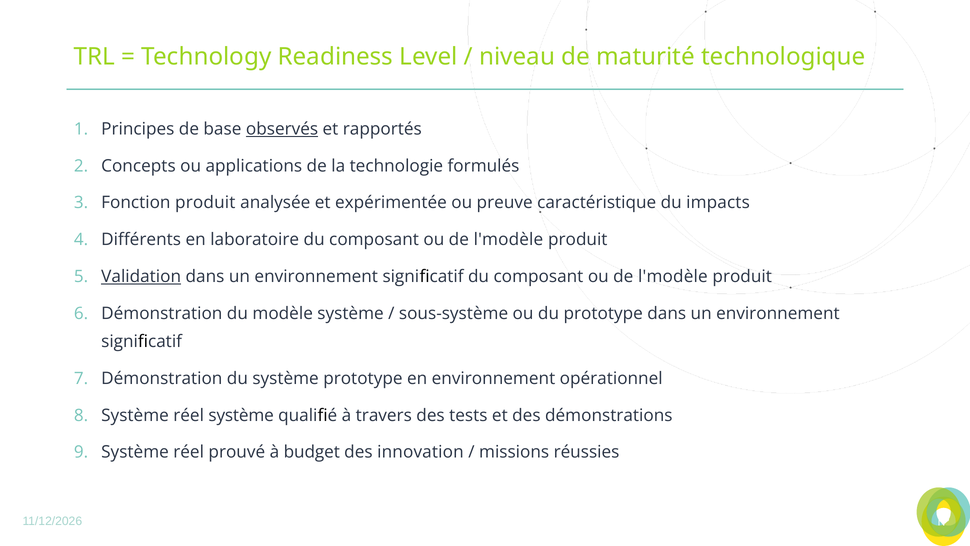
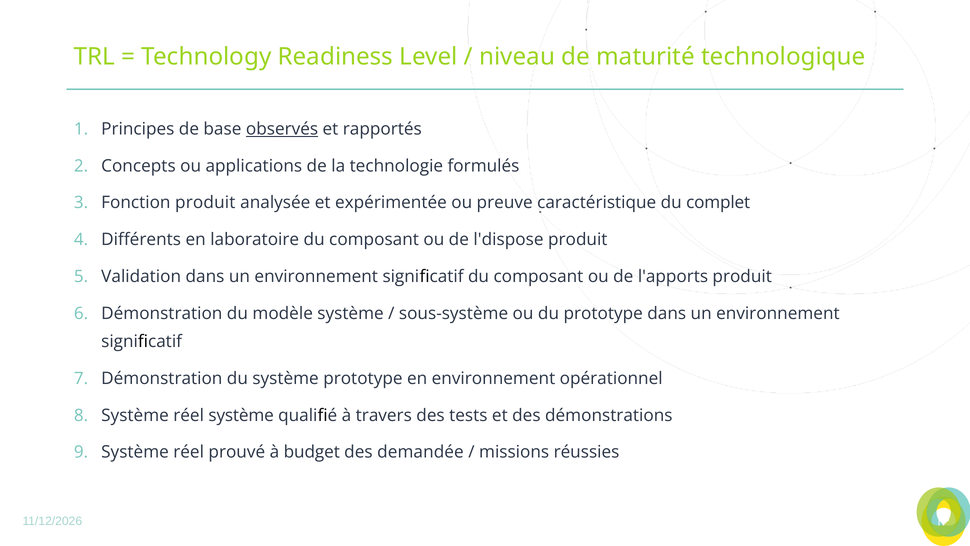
impacts: impacts -> complet (718, 203)
l'modèle: l'modèle -> l'dispose (509, 240)
Validation underline: present -> none (141, 276)
l'modèle: l'modèle -> l'apports (673, 276)
innovation: innovation -> demandée (420, 452)
